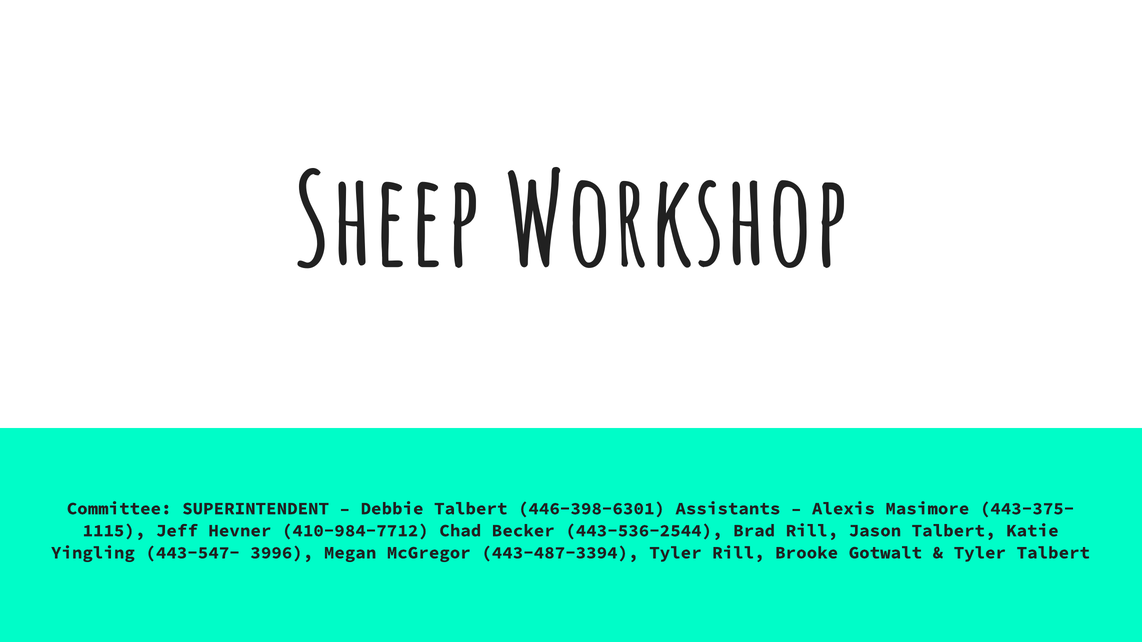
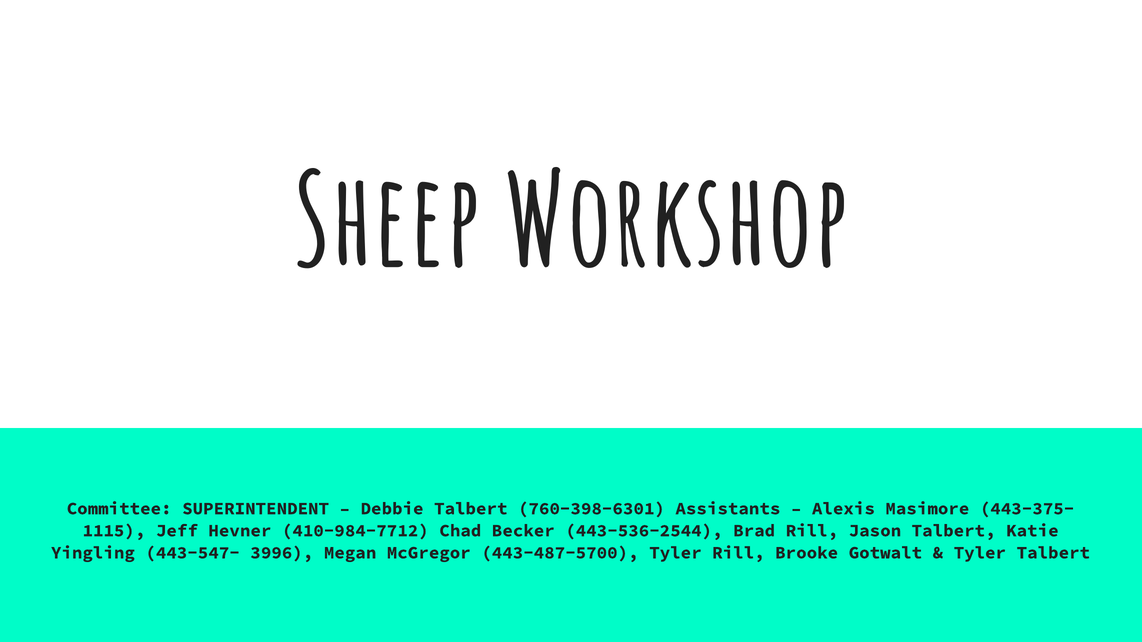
446-398-6301: 446-398-6301 -> 760-398-6301 (591, 509)
443-487-3394: 443-487-3394 -> 443-487-5700 (560, 553)
